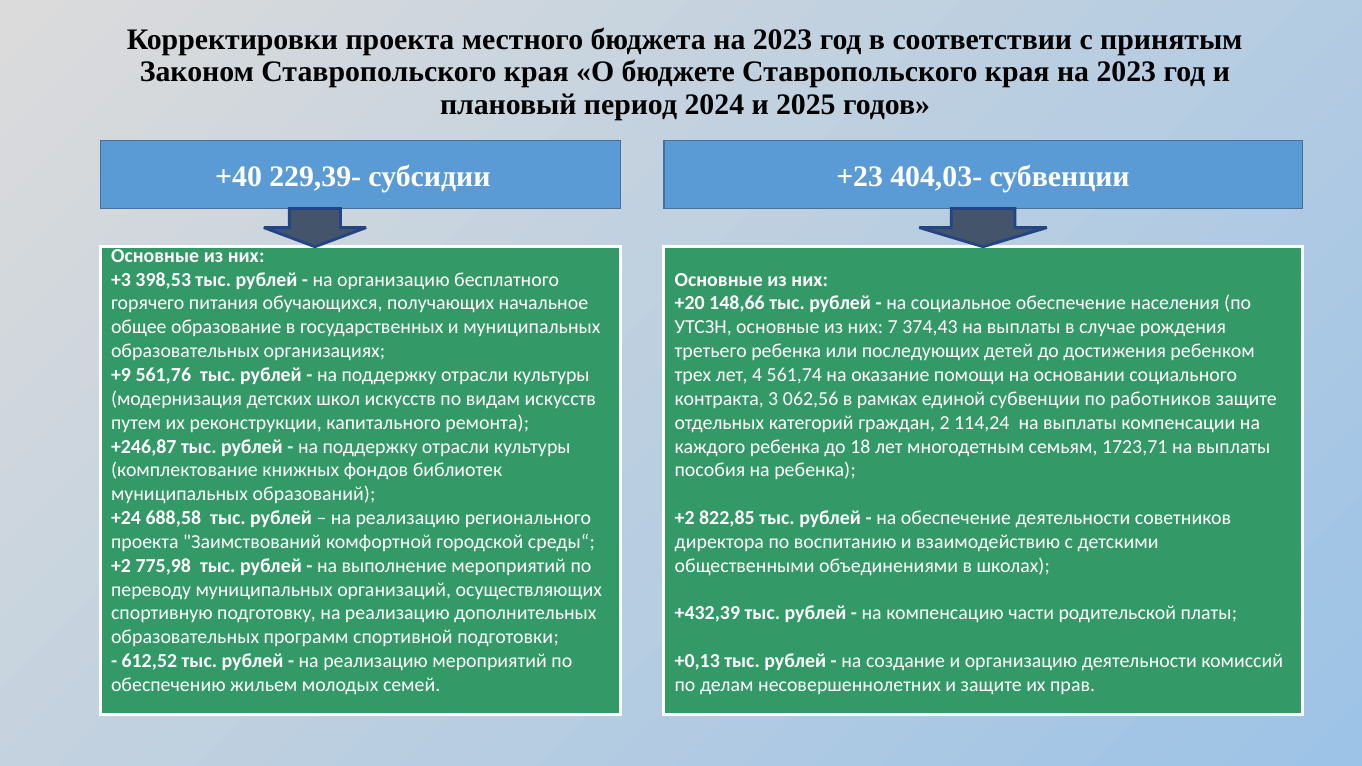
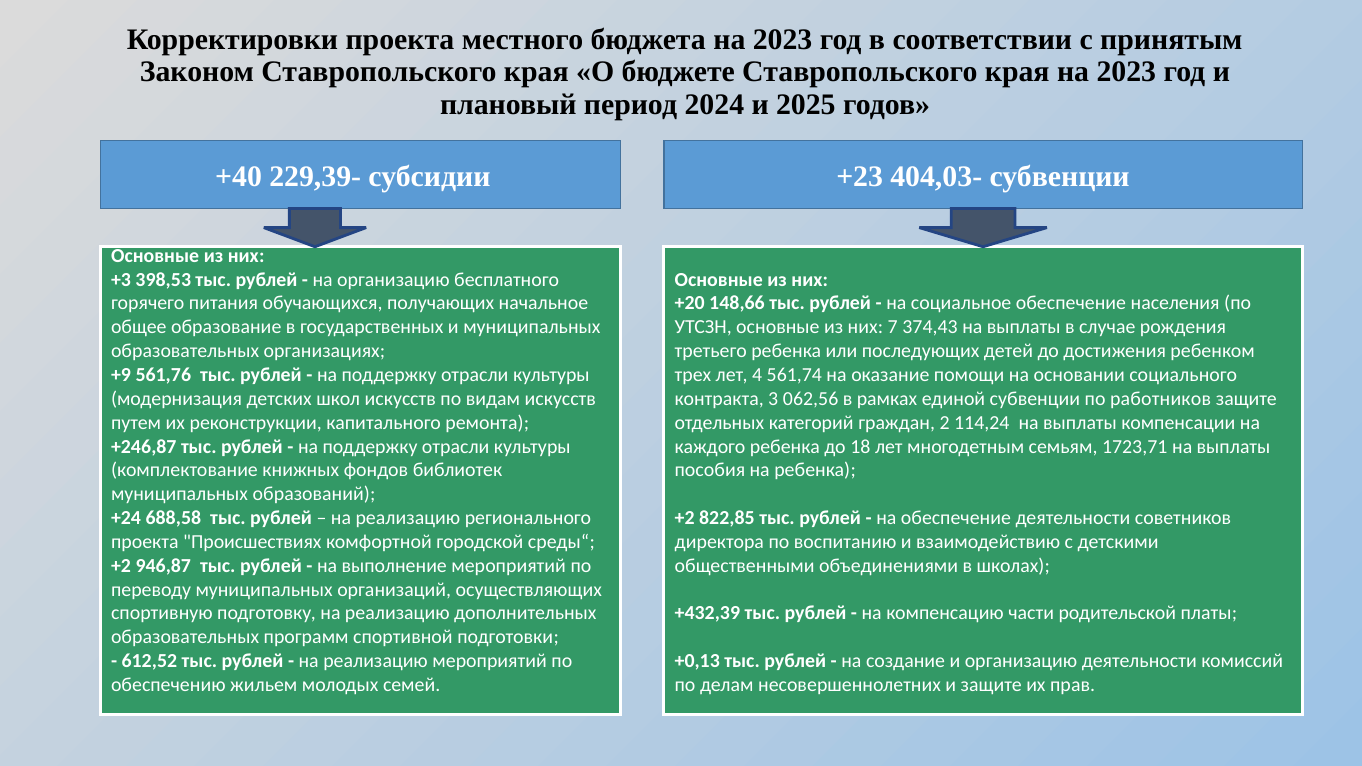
Заимствований: Заимствований -> Происшествиях (252, 542)
775,98: 775,98 -> 946,87 (163, 566)
